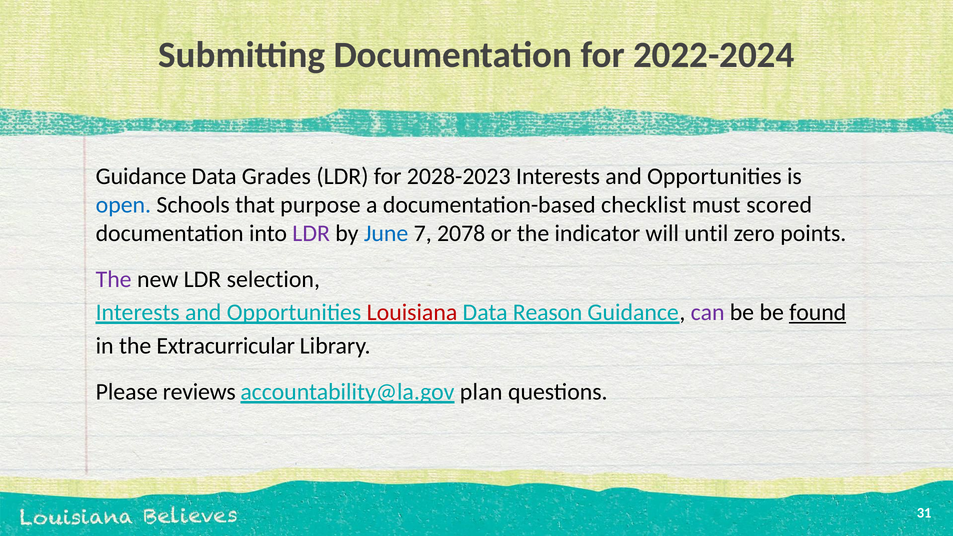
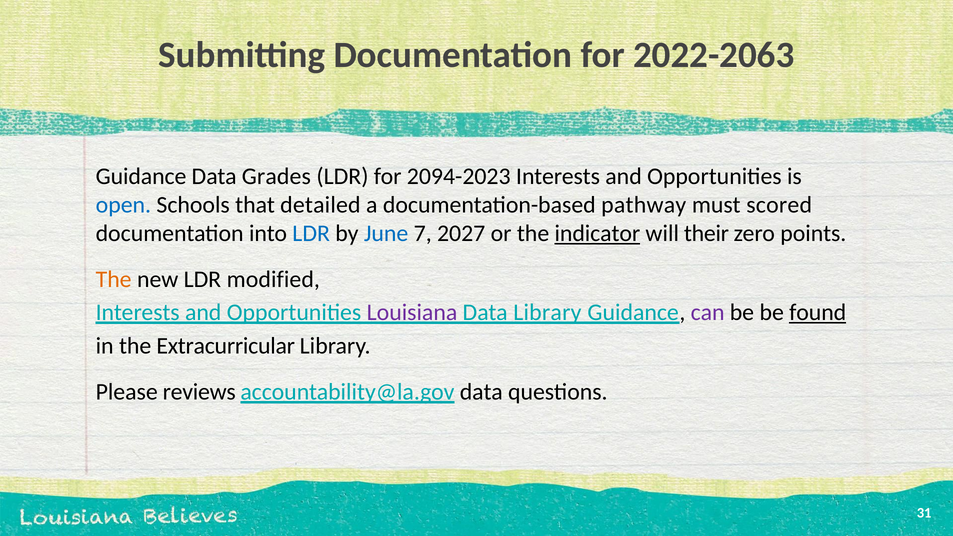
2022-2024: 2022-2024 -> 2022-2063 (714, 55)
2028-2023: 2028-2023 -> 2094-2023 (459, 176)
purpose: purpose -> detailed (320, 205)
checklist: checklist -> pathway (644, 205)
LDR colour: purple -> blue (311, 233)
2078: 2078 -> 2027 (461, 233)
indicator underline: none -> present (597, 233)
until: until -> their (706, 233)
The colour: purple -> orange (114, 280)
selection: selection -> modified (273, 280)
Louisiana colour: red -> purple (412, 313)
Data Reason: Reason -> Library (547, 313)
accountability@la.gov plan: plan -> data (481, 392)
